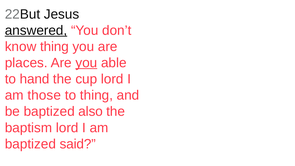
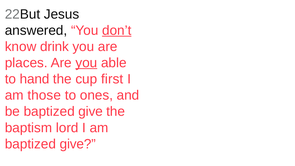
answered underline: present -> none (36, 30)
don’t underline: none -> present (117, 30)
know thing: thing -> drink (54, 47)
cup lord: lord -> first (112, 79)
to thing: thing -> ones (96, 95)
be baptized also: also -> give (91, 111)
said: said -> give (78, 144)
